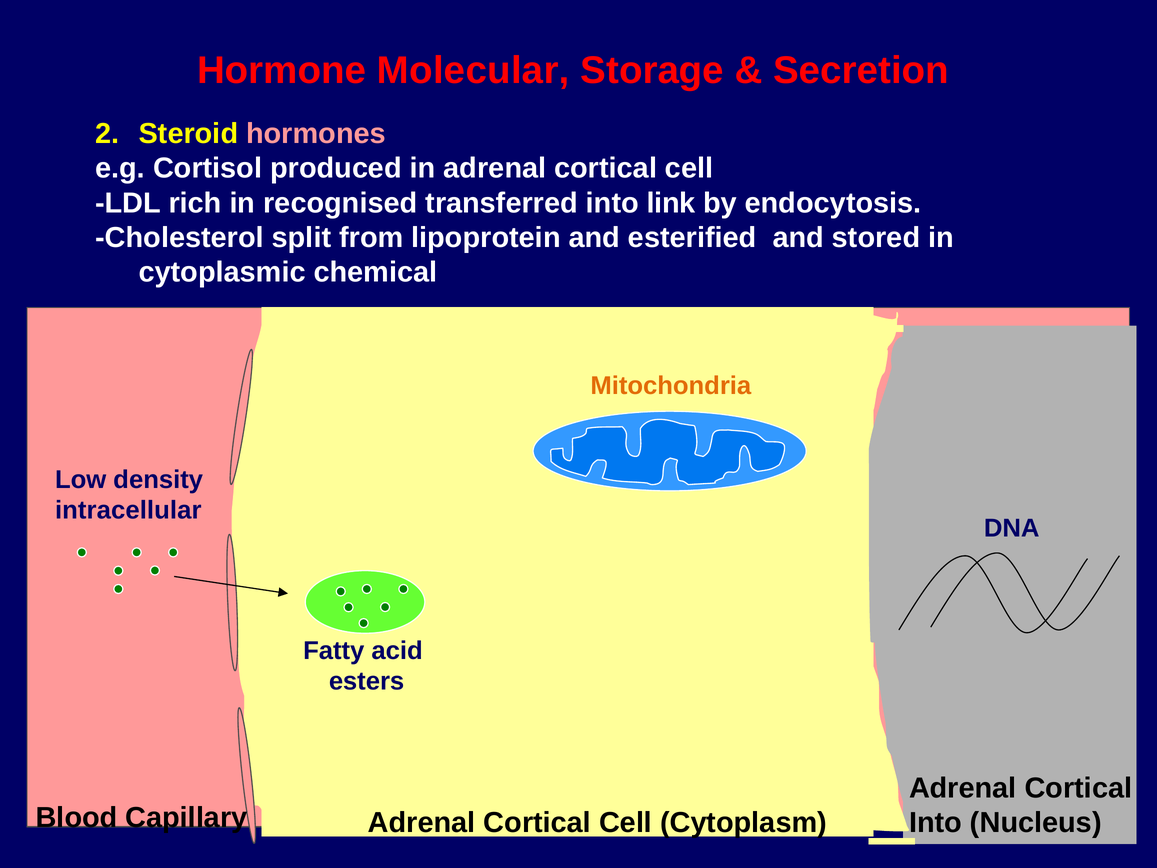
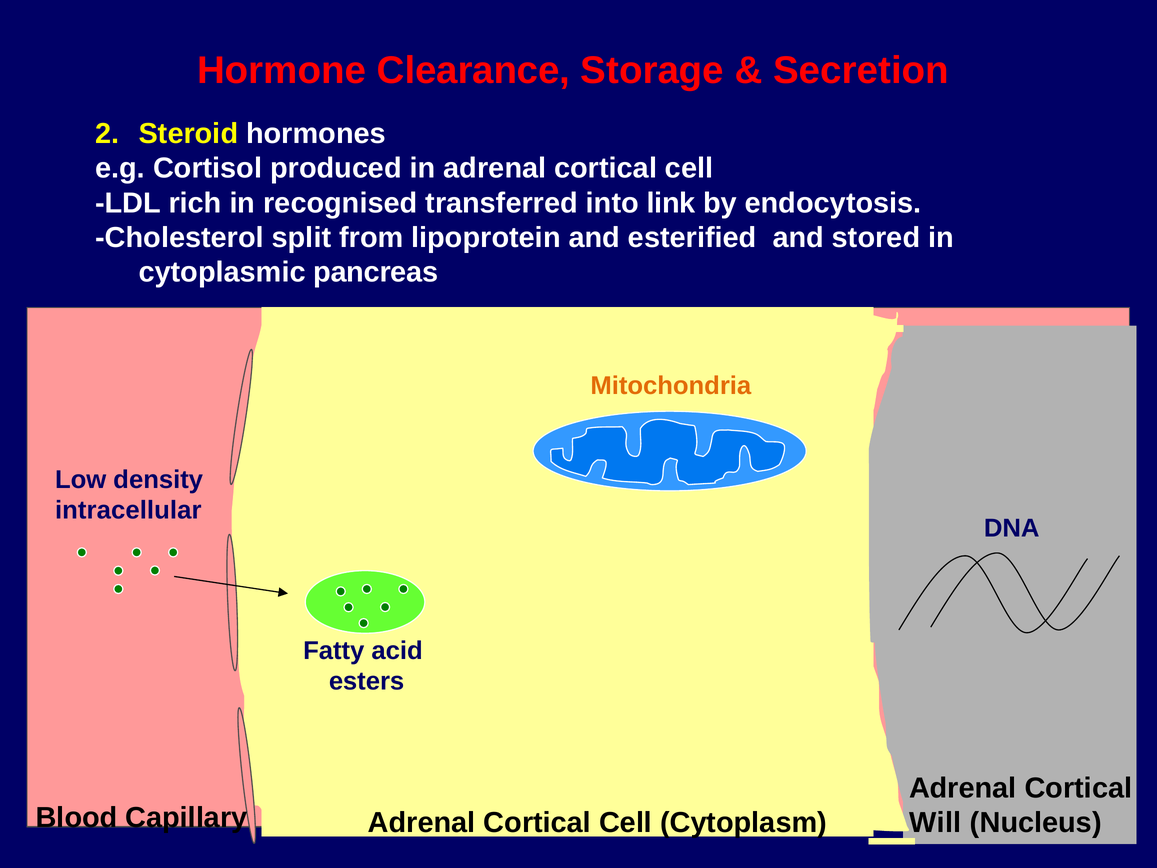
Molecular: Molecular -> Clearance (473, 70)
hormones colour: pink -> white (316, 133)
chemical: chemical -> pancreas (376, 272)
Into: Into -> Will (935, 822)
